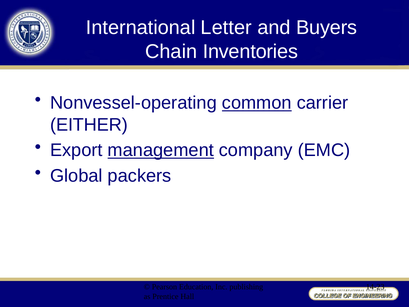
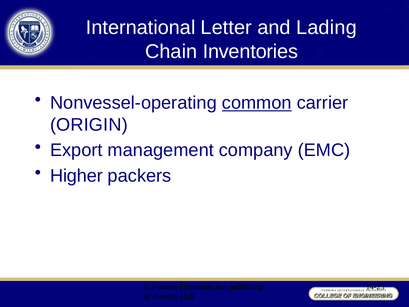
Buyers: Buyers -> Lading (326, 28)
EITHER: EITHER -> ORIGIN (89, 125)
management underline: present -> none (161, 150)
Global: Global -> Higher (76, 176)
